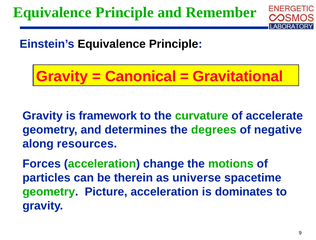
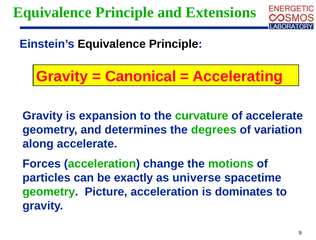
Remember: Remember -> Extensions (221, 13)
Gravitational: Gravitational -> Accelerating (238, 77)
framework: framework -> expansion (108, 116)
negative: negative -> variation (278, 130)
along resources: resources -> accelerate (87, 144)
therein: therein -> exactly (133, 178)
